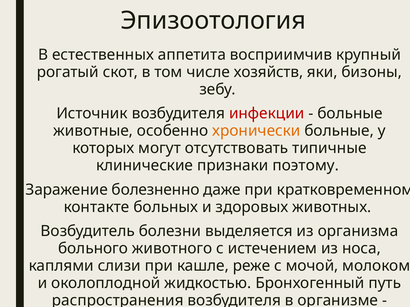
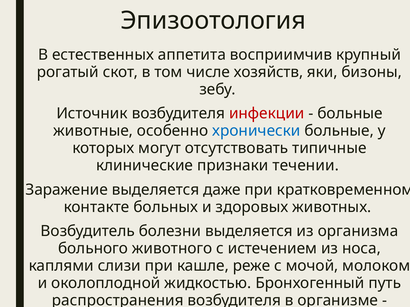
хронически colour: orange -> blue (256, 131)
поэтому: поэтому -> течении (306, 166)
Заражение болезненно: болезненно -> выделяется (156, 190)
